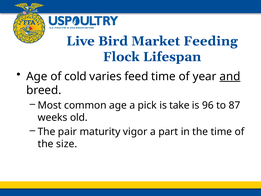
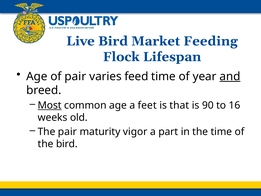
of cold: cold -> pair (75, 76)
Most underline: none -> present (50, 105)
pick: pick -> feet (147, 105)
take: take -> that (179, 105)
96: 96 -> 90 (208, 105)
87: 87 -> 16 (235, 105)
the size: size -> bird (67, 144)
